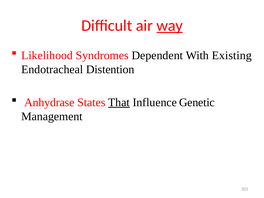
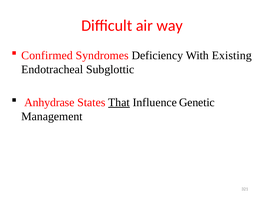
way underline: present -> none (170, 26)
Likelihood: Likelihood -> Confirmed (47, 55)
Dependent: Dependent -> Deficiency (157, 55)
Distention: Distention -> Subglottic (110, 69)
